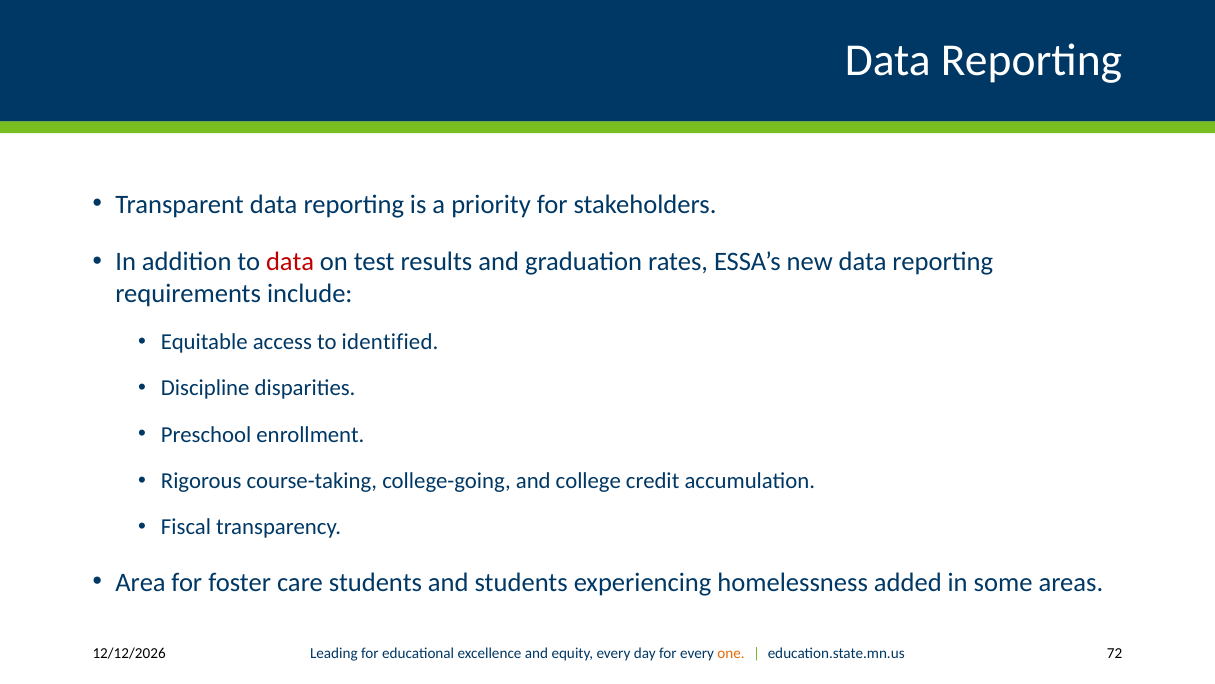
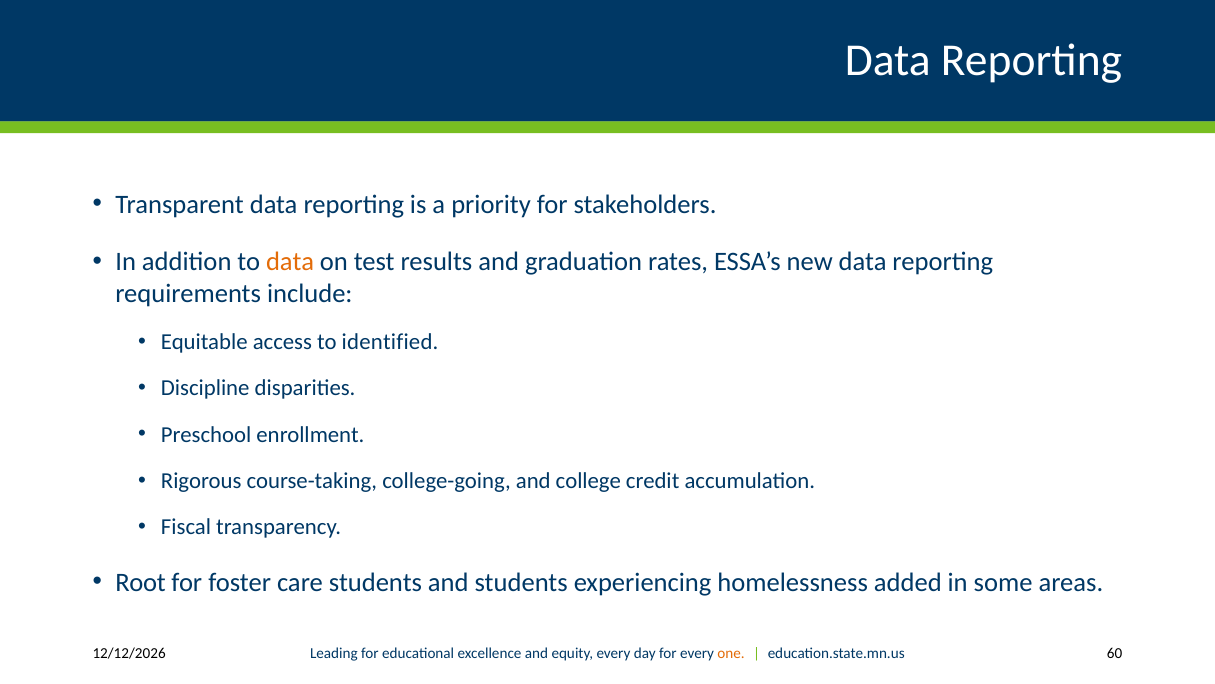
data colour: red -> orange (290, 262)
Area: Area -> Root (141, 582)
72: 72 -> 60 (1115, 653)
